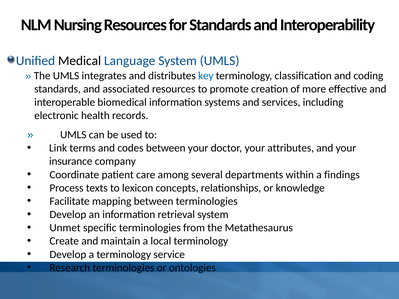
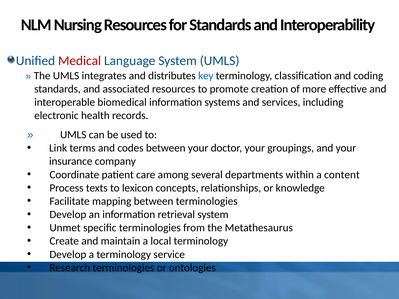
Medical colour: black -> red (80, 61)
attributes: attributes -> groupings (291, 148)
findings: findings -> content (342, 175)
